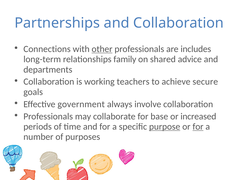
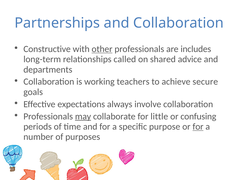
Connections: Connections -> Constructive (47, 49)
family: family -> called (125, 59)
government: government -> expectations (81, 104)
may underline: none -> present (83, 116)
base: base -> little (159, 116)
increased: increased -> confusing (198, 116)
purpose underline: present -> none (165, 127)
